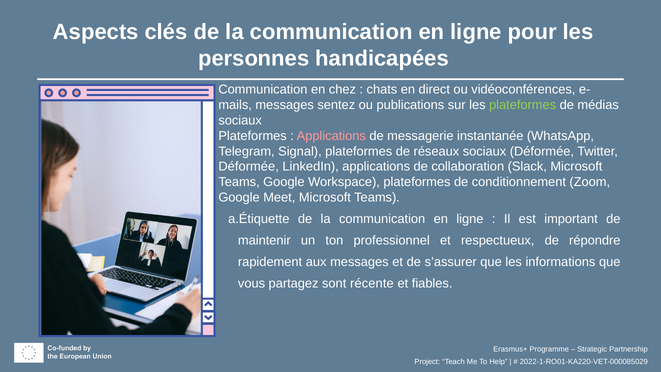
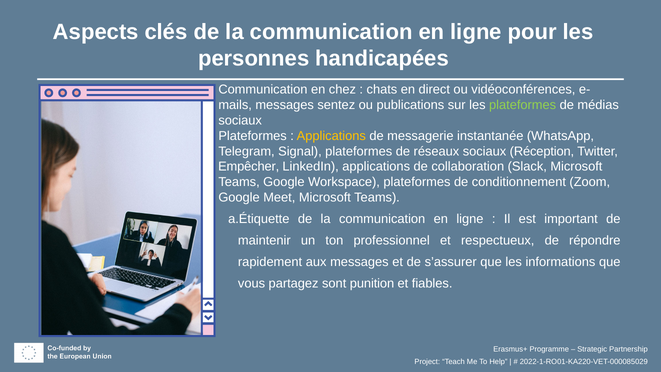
Applications colour: pink -> yellow (331, 136)
sociaux Déformée: Déformée -> Réception (542, 151)
Déformée: Déformée -> Empêcher (249, 167)
récente: récente -> punition (372, 283)
